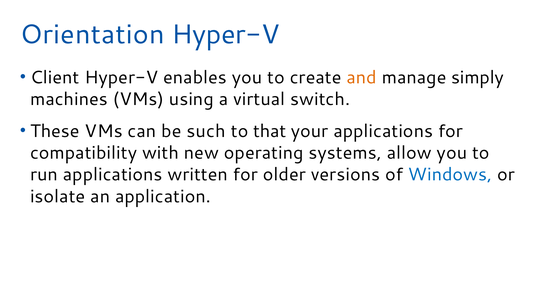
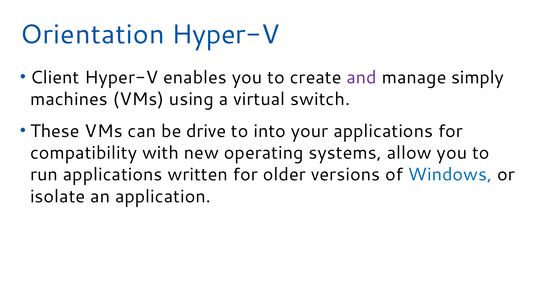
and colour: orange -> purple (362, 77)
such: such -> drive (206, 131)
that: that -> into (270, 131)
